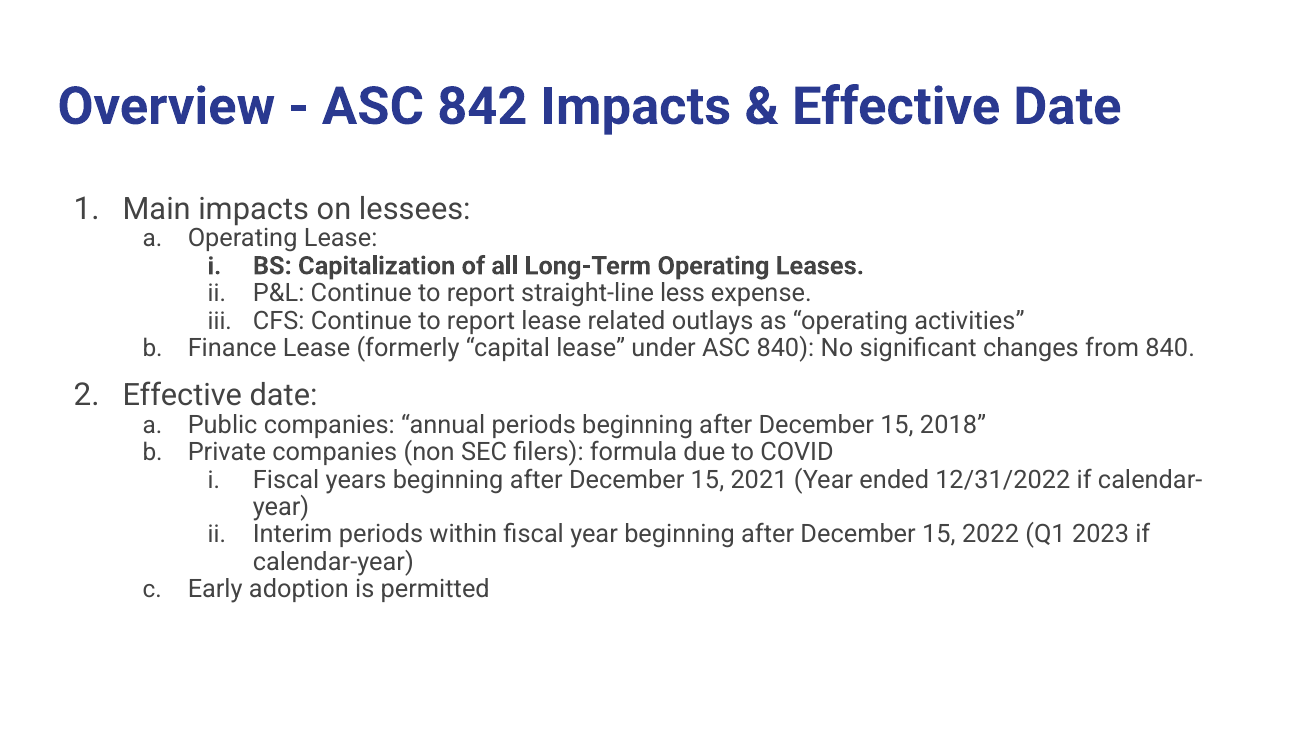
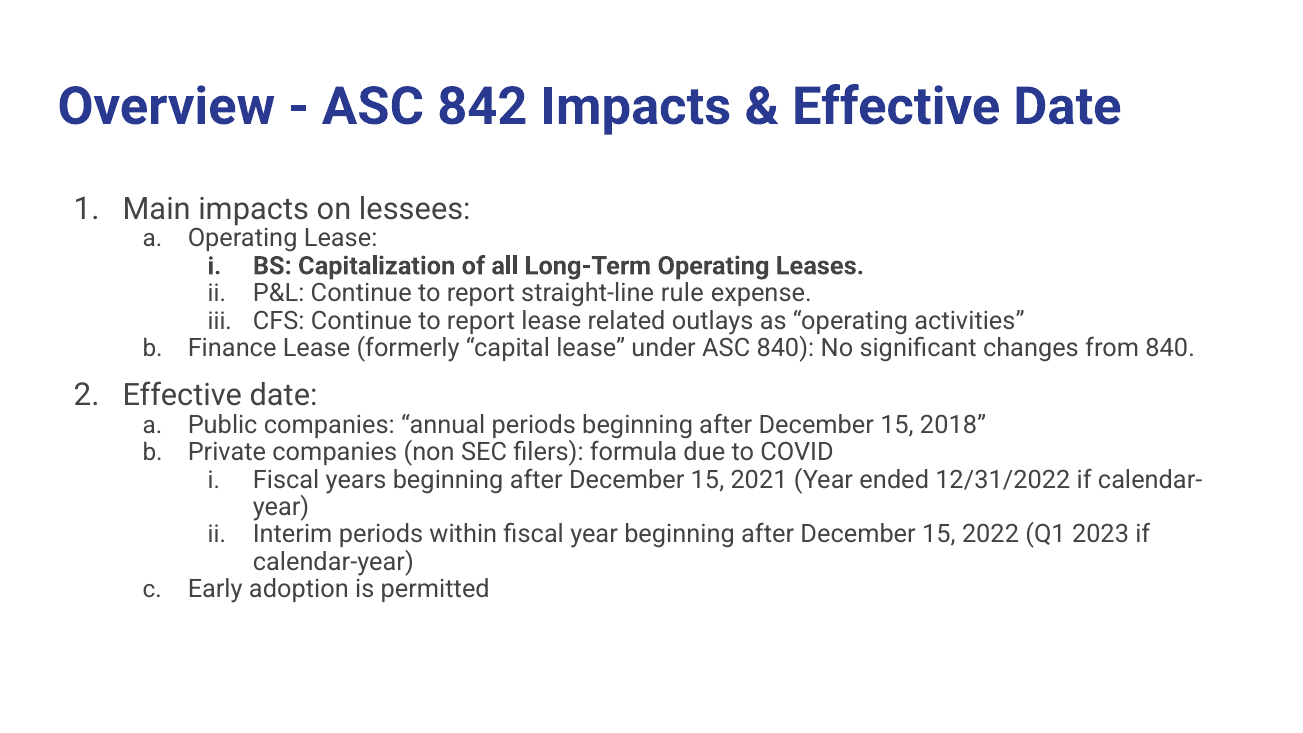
less: less -> rule (682, 293)
